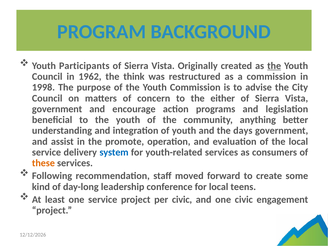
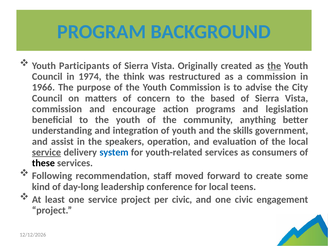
1962: 1962 -> 1974 (90, 77)
1998: 1998 -> 1966 (43, 87)
either: either -> based (223, 98)
government: government -> commission (57, 109)
days: days -> skills (243, 131)
promote: promote -> speakers (125, 142)
service underline: none -> present (46, 152)
these colour: orange -> black (43, 163)
